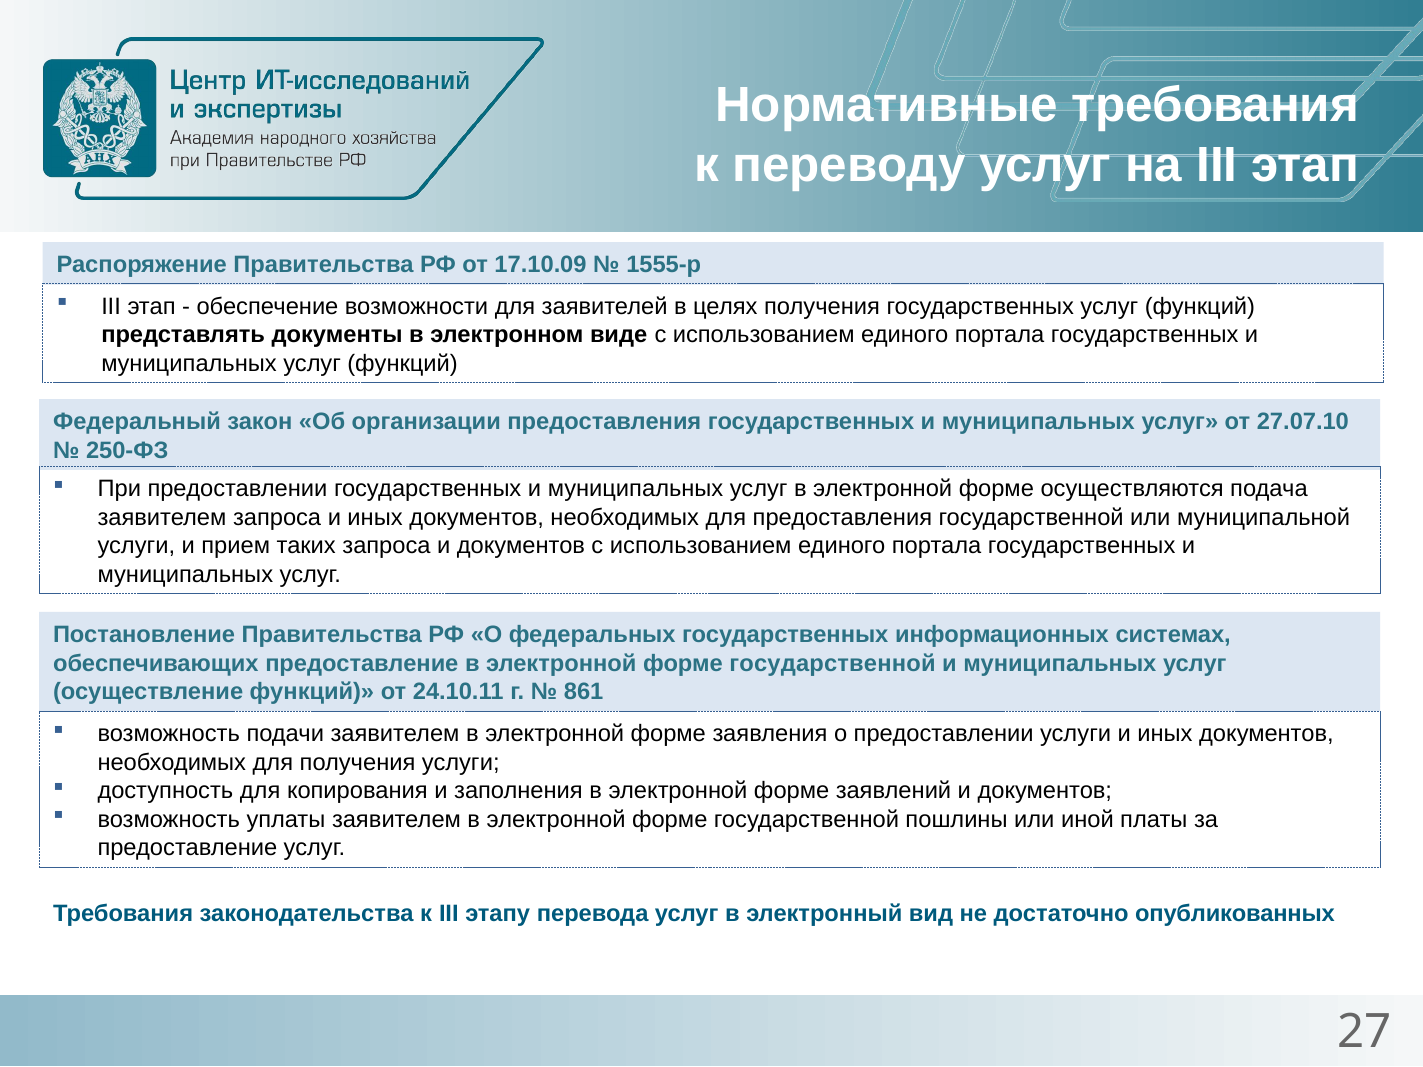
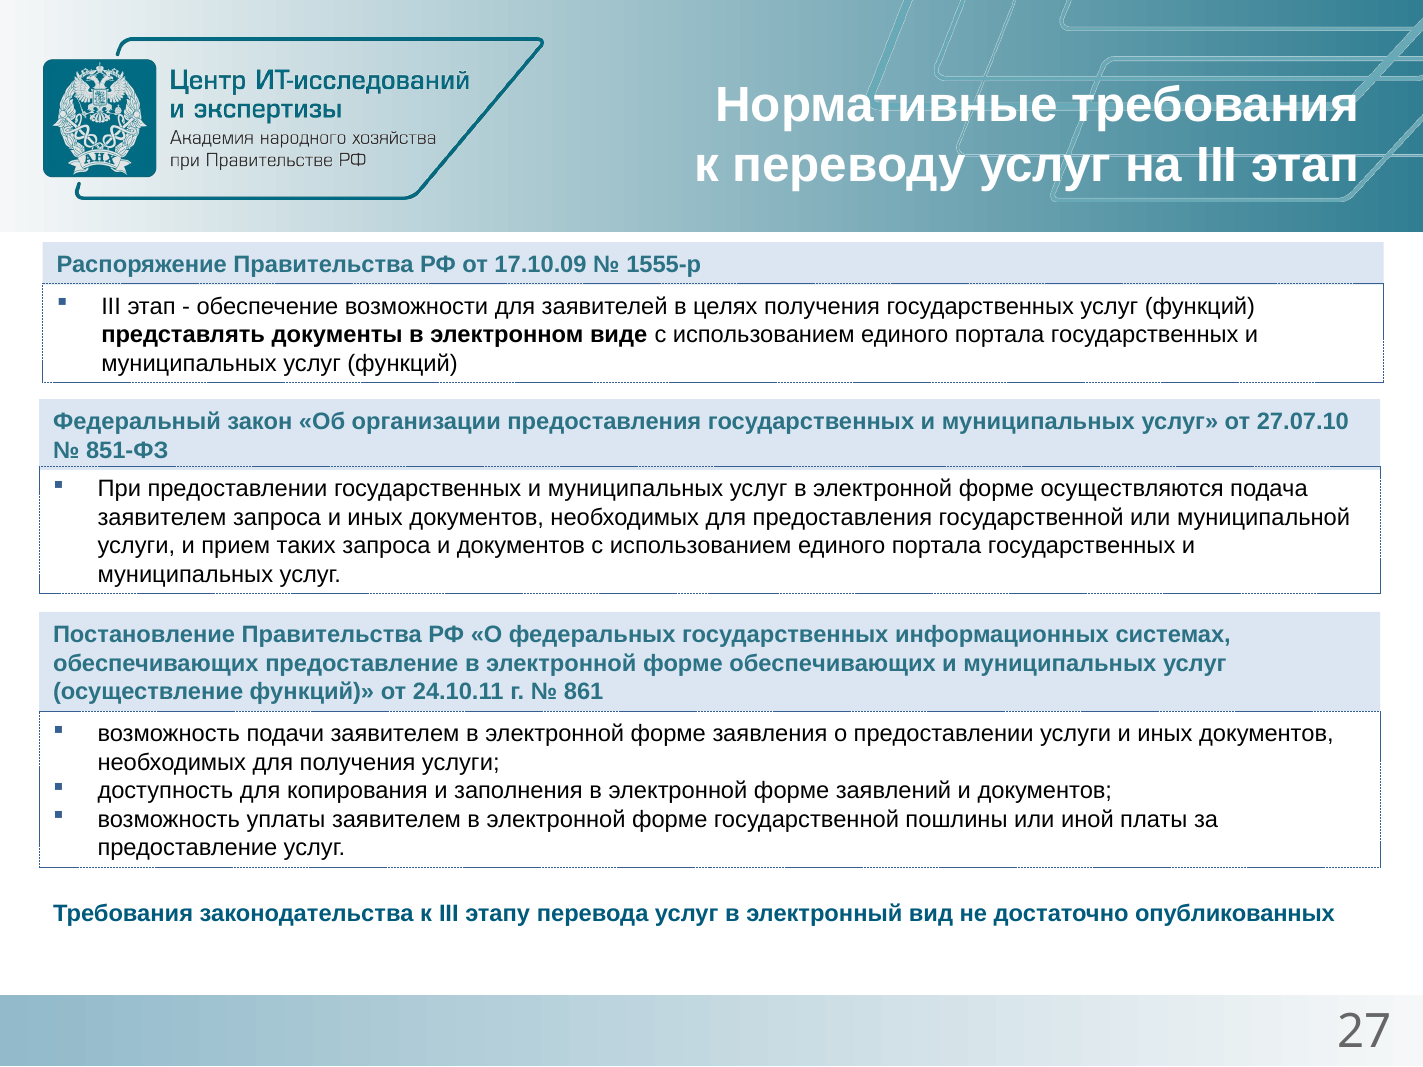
250-ФЗ: 250-ФЗ -> 851-ФЗ (127, 450)
государственной: государственной -> обеспечивающих (833, 663)
